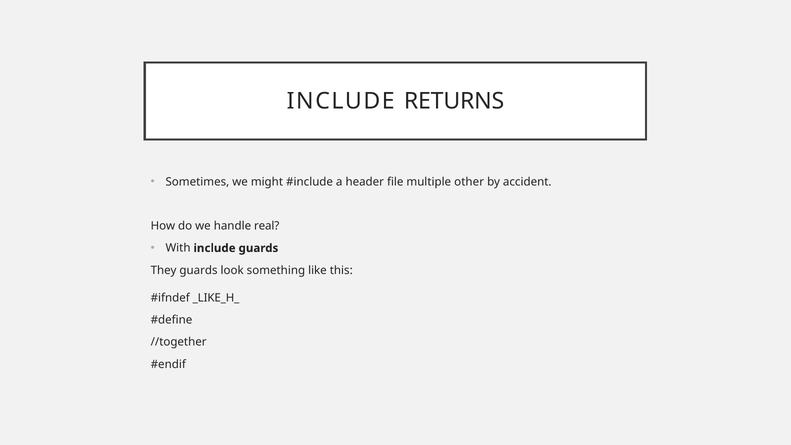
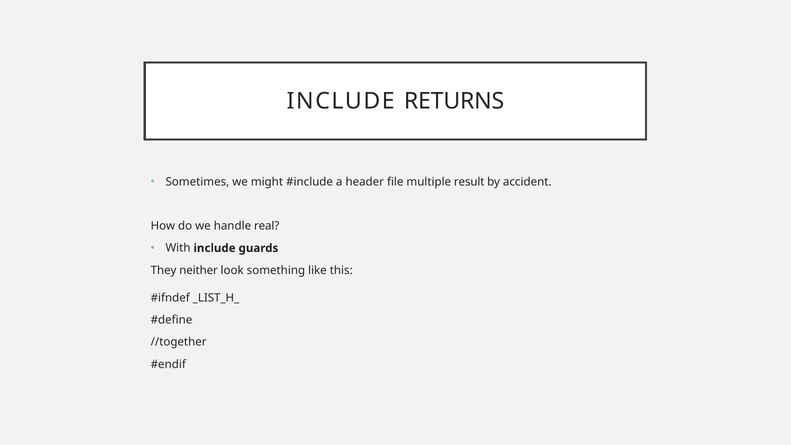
other: other -> result (469, 182)
They guards: guards -> neither (199, 270)
_LIKE_H_: _LIKE_H_ -> _LIST_H_ (216, 298)
